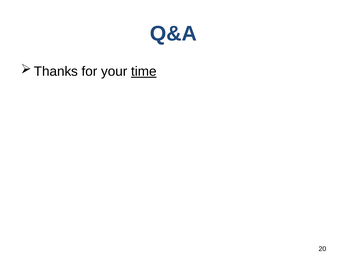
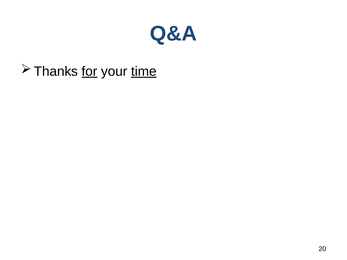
for underline: none -> present (90, 72)
